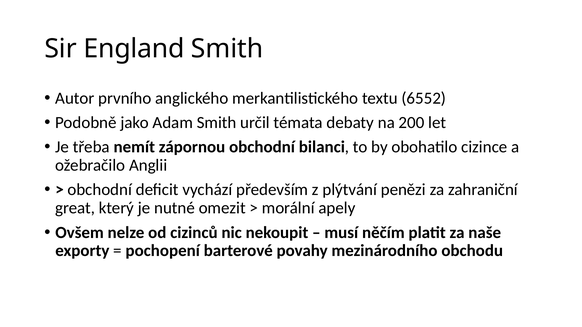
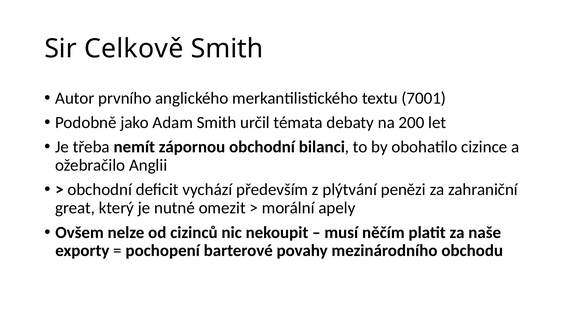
England: England -> Celkově (134, 49)
6552: 6552 -> 7001 (424, 98)
